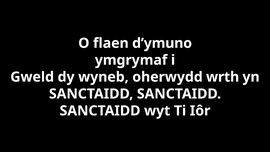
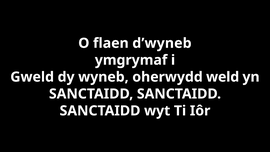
d’ymuno: d’ymuno -> d’wyneb (162, 43)
wrth: wrth -> weld (223, 77)
